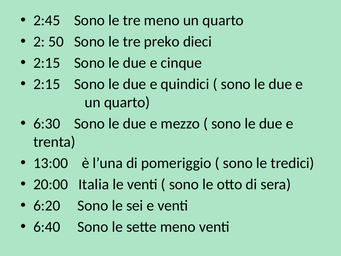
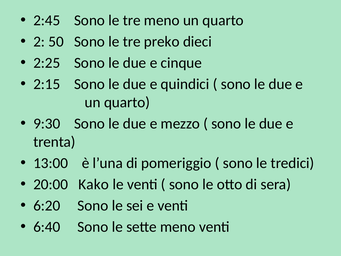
2:15: 2:15 -> 2:25 (47, 63)
6:30: 6:30 -> 9:30 (47, 123)
Italia: Italia -> Kako (94, 184)
